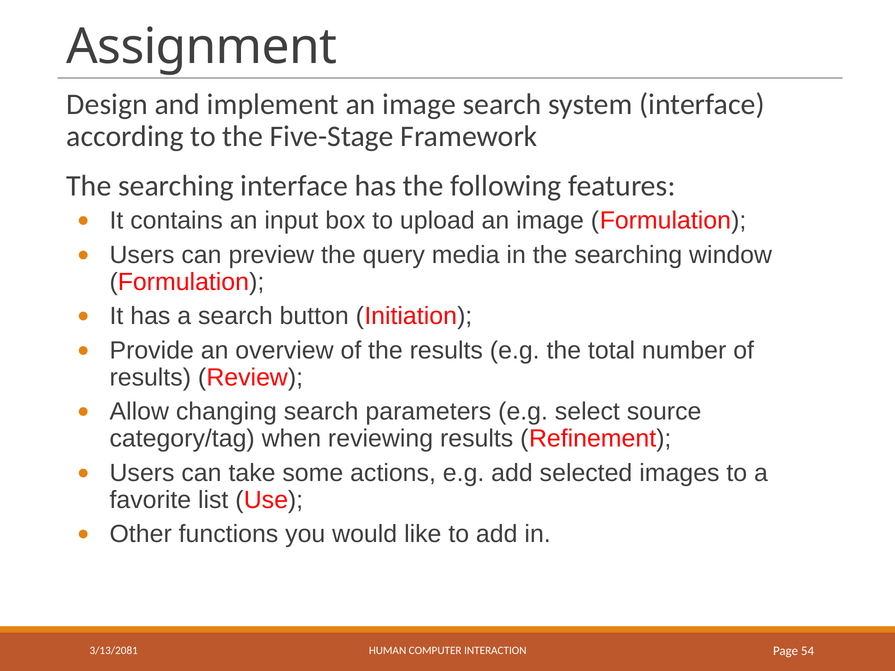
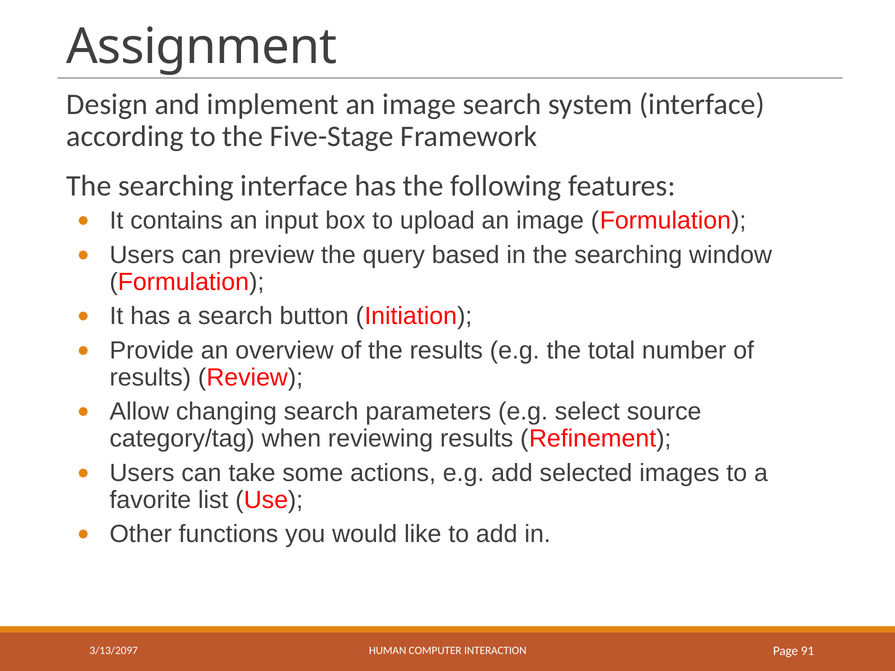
media: media -> based (466, 255)
3/13/2081: 3/13/2081 -> 3/13/2097 (114, 651)
54: 54 -> 91 (808, 651)
